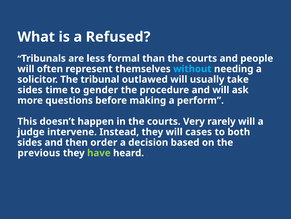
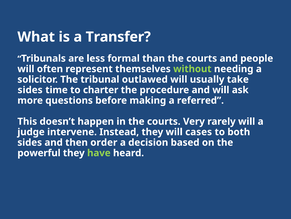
Refused: Refused -> Transfer (118, 37)
without colour: light blue -> light green (192, 69)
gender: gender -> charter (101, 90)
perform: perform -> referred (200, 100)
previous: previous -> powerful (39, 152)
